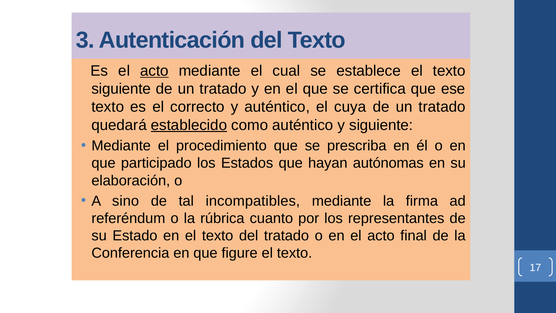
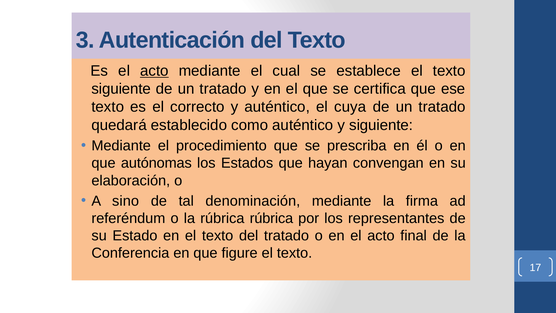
establecido underline: present -> none (189, 125)
participado: participado -> autónomas (156, 163)
autónomas: autónomas -> convengan (388, 163)
incompatibles: incompatibles -> denominación (253, 201)
rúbrica cuanto: cuanto -> rúbrica (271, 218)
